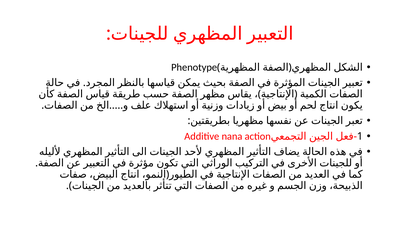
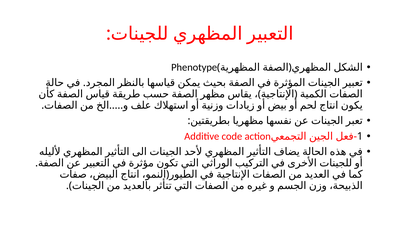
nana: nana -> code (232, 136)
